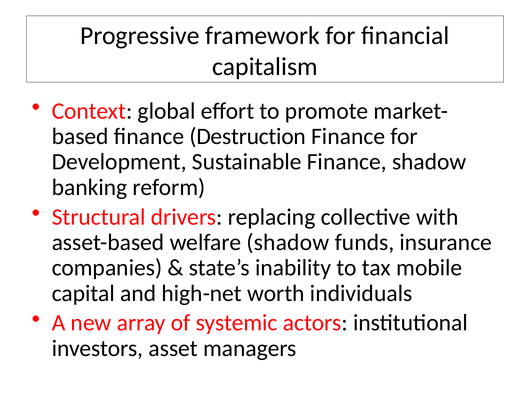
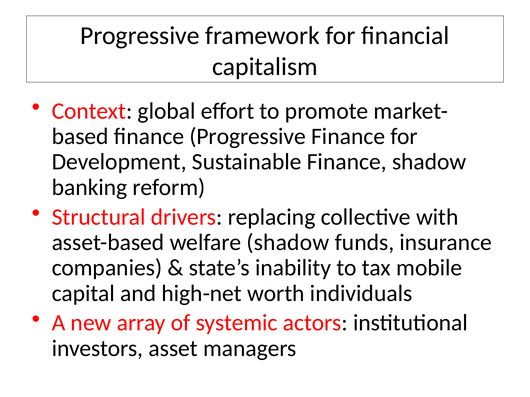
finance Destruction: Destruction -> Progressive (248, 137)
